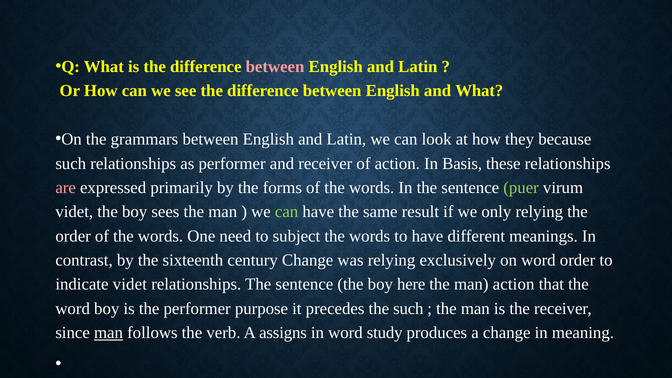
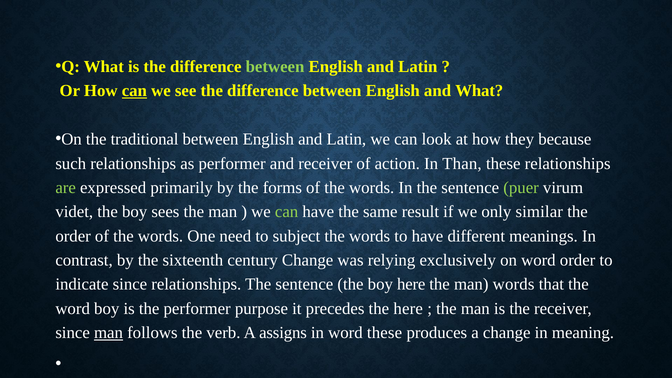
between colour: pink -> light green (275, 67)
can underline: none -> present (134, 91)
grammars: grammars -> traditional (145, 139)
Basis: Basis -> Than (462, 164)
are colour: pink -> light green (66, 188)
only relying: relying -> similar (539, 212)
indicate videt: videt -> since (130, 284)
man action: action -> words (514, 284)
the such: such -> here (408, 309)
word study: study -> these (385, 333)
